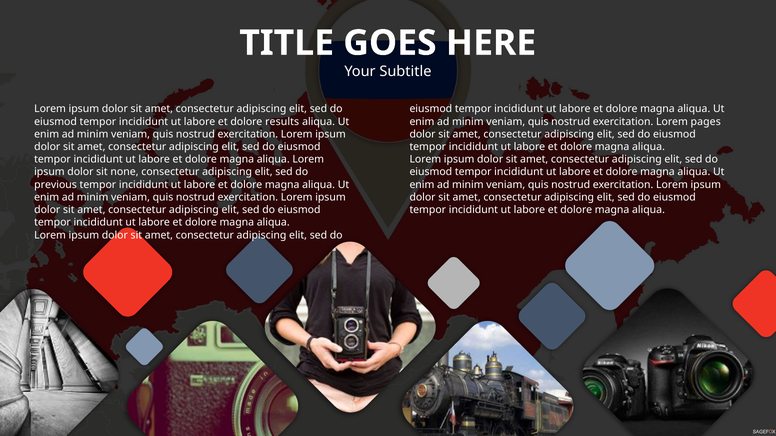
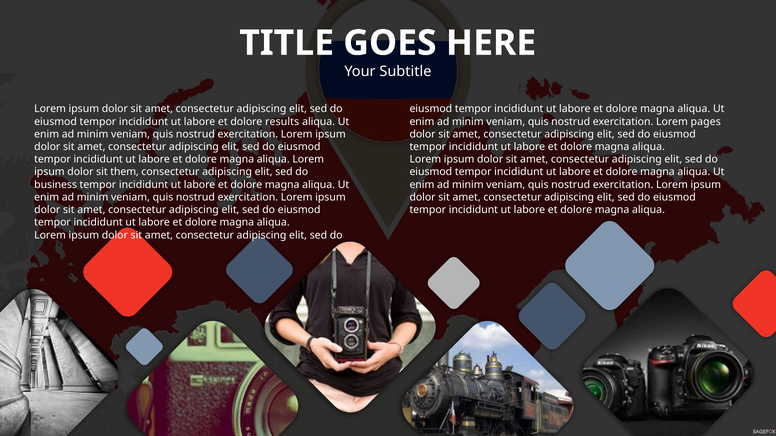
none: none -> them (125, 172)
previous: previous -> business (56, 185)
